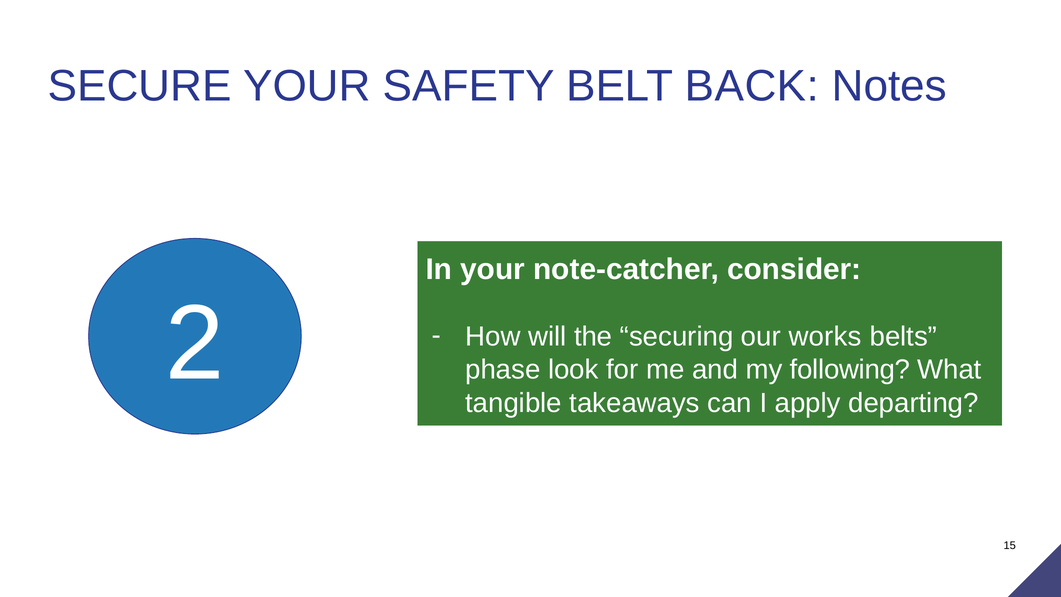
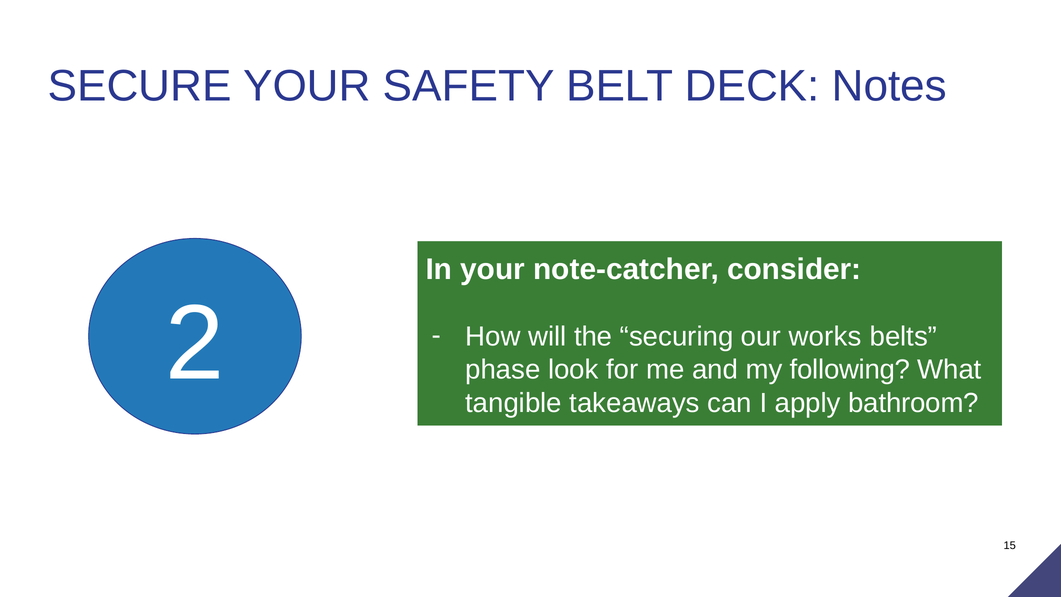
BACK: BACK -> DECK (752, 86)
departing: departing -> bathroom (914, 403)
